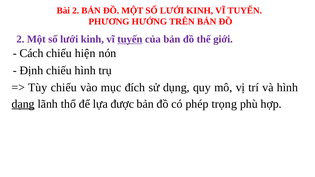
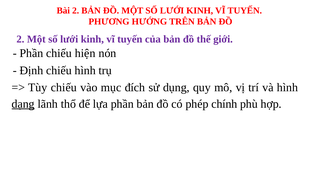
tuyến underline: present -> none (130, 39)
Cách: Cách -> Phần (31, 53)
lựa được: được -> phần (122, 104)
trọng: trọng -> chính (224, 104)
